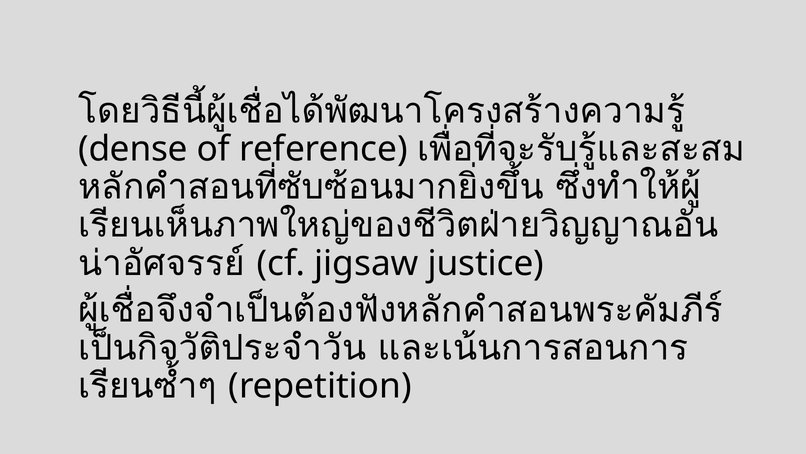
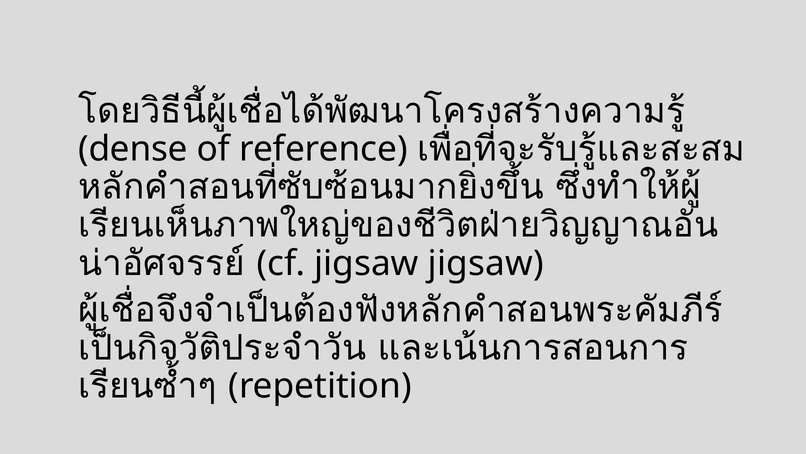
jigsaw justice: justice -> jigsaw (486, 263)
